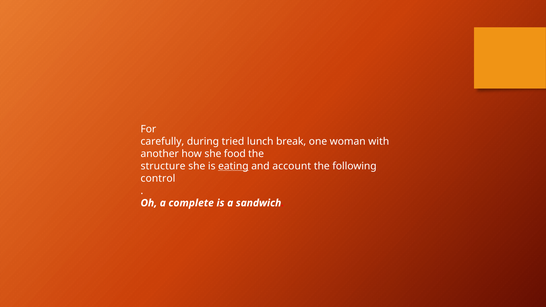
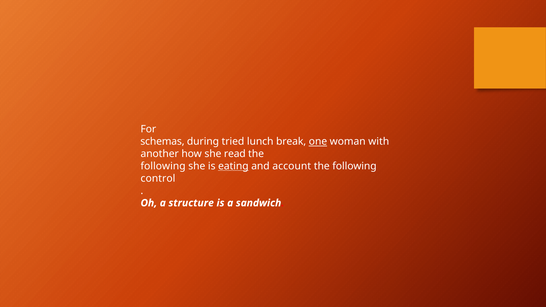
carefully: carefully -> schemas (162, 142)
one underline: none -> present (318, 142)
food: food -> read (235, 154)
structure: structure -> following (163, 166)
complete: complete -> structure (191, 203)
